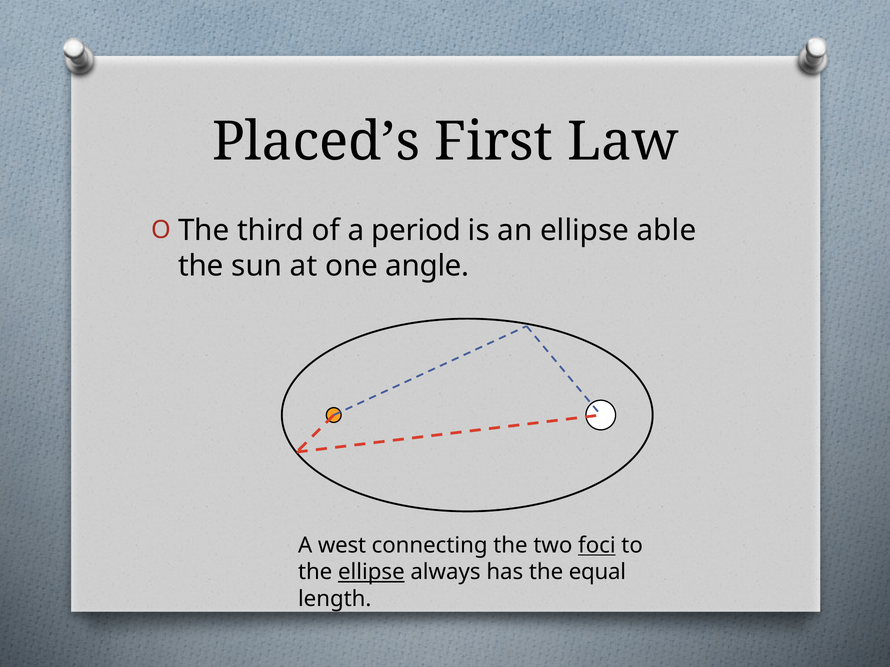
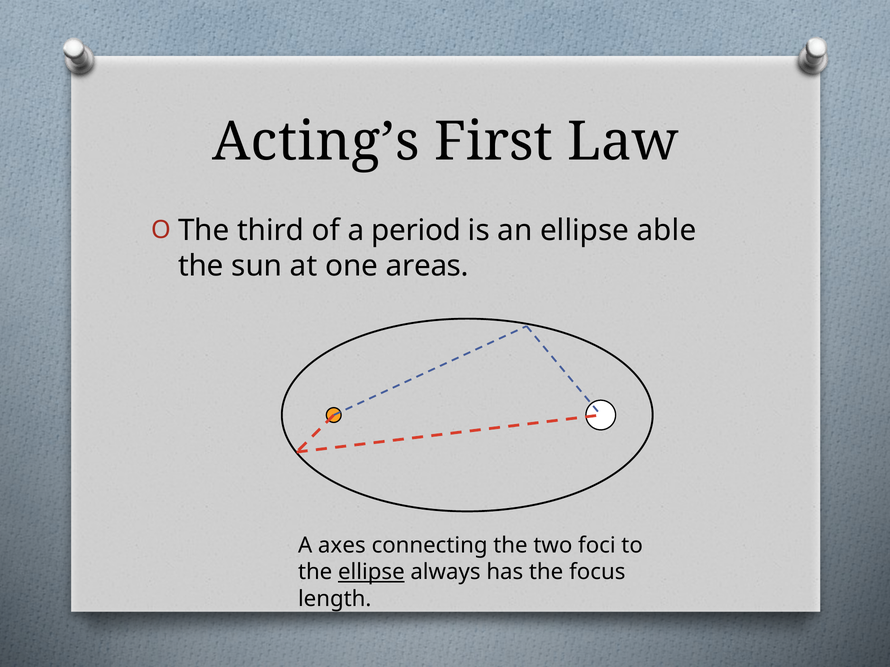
Placed’s: Placed’s -> Acting’s (316, 142)
angle: angle -> areas (427, 266)
west: west -> axes (342, 546)
foci underline: present -> none (597, 546)
equal: equal -> focus (597, 573)
